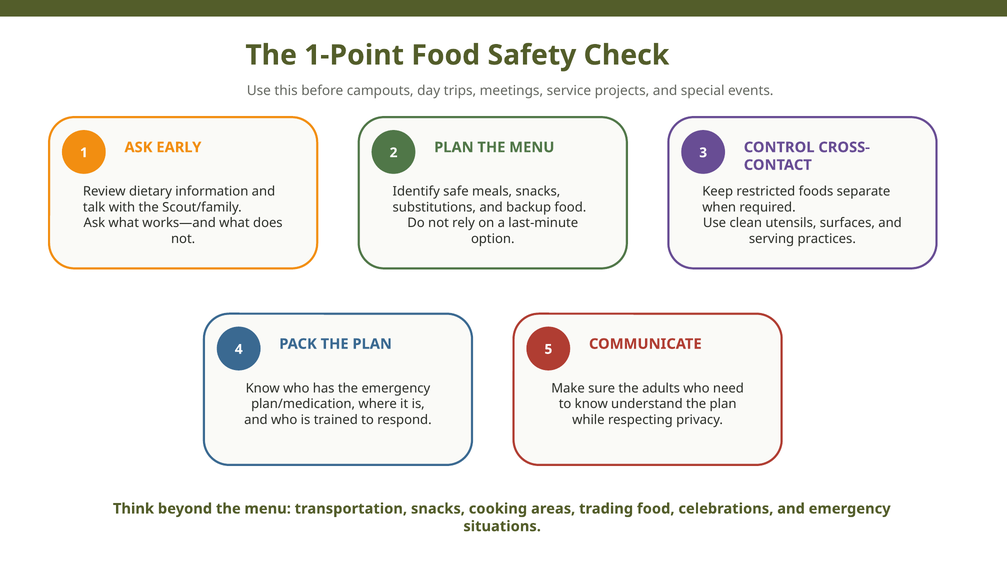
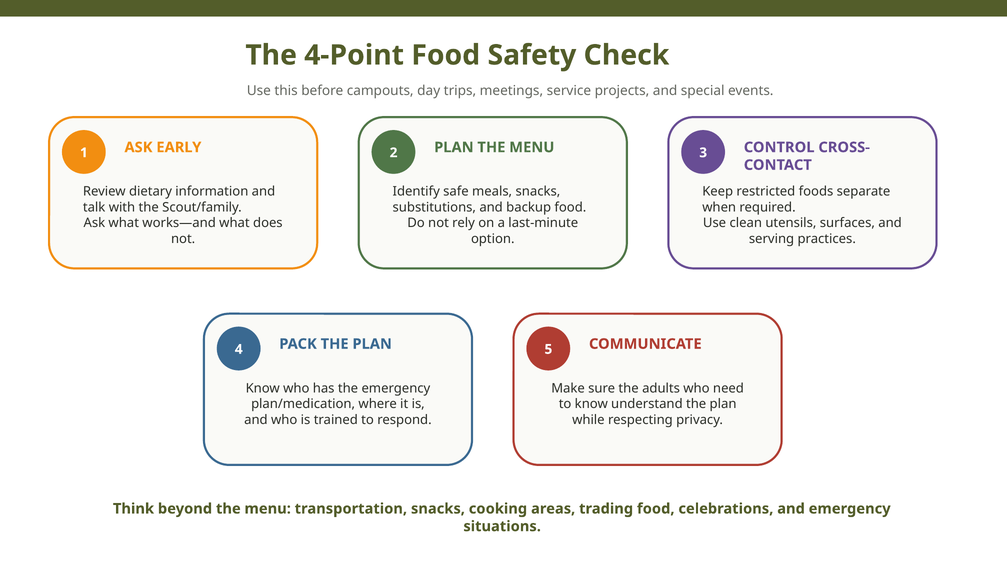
1-Point: 1-Point -> 4-Point (354, 55)
